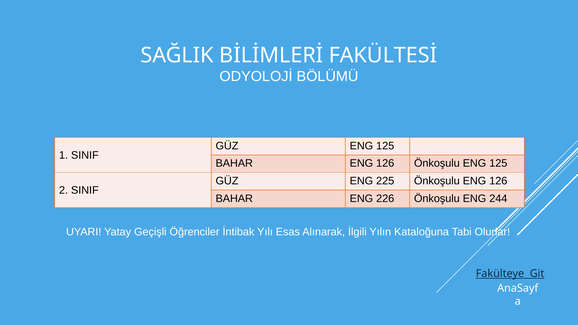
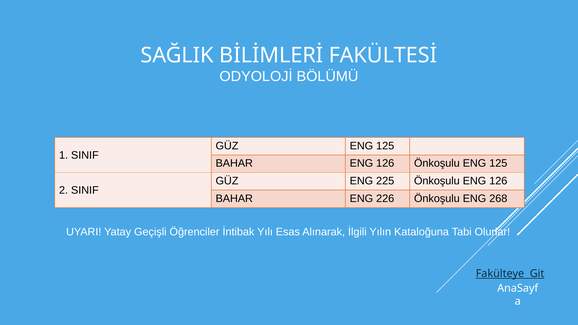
244: 244 -> 268 (498, 199)
